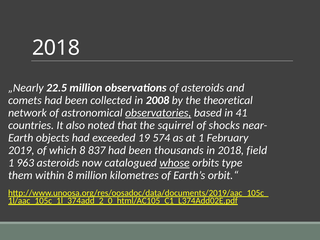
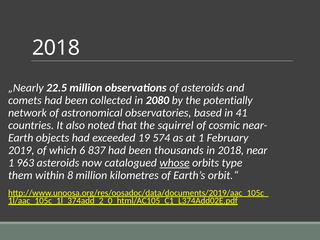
2008: 2008 -> 2080 (157, 100)
theoretical: theoretical -> potentially (228, 100)
observatories underline: present -> none (158, 113)
shocks: shocks -> cosmic (224, 125)
which 8: 8 -> 6 (82, 150)
field: field -> near (257, 150)
